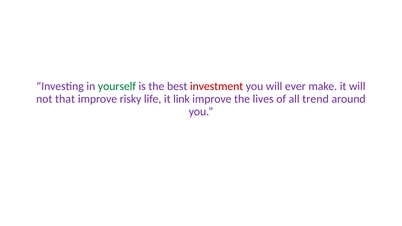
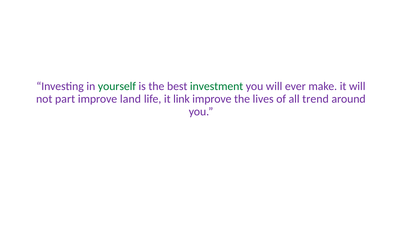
investment colour: red -> green (217, 86)
that: that -> part (65, 99)
risky: risky -> land (130, 99)
